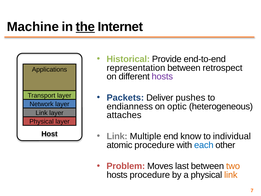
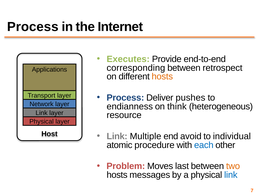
Machine: Machine -> Process (33, 27)
the underline: present -> none (85, 27)
Historical: Historical -> Executes (128, 59)
representation: representation -> corresponding (136, 68)
hosts colour: purple -> orange (162, 76)
Packets: Packets -> Process (125, 98)
optic: optic -> think (177, 106)
attaches: attaches -> resource (124, 115)
know: know -> avoid (191, 136)
hosts procedure: procedure -> messages (150, 175)
link colour: orange -> blue (231, 175)
